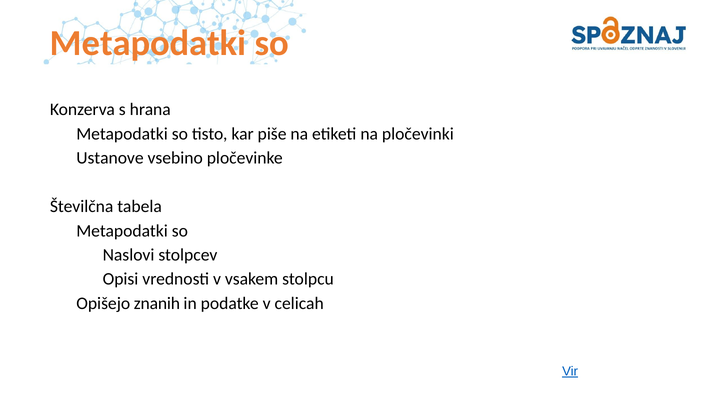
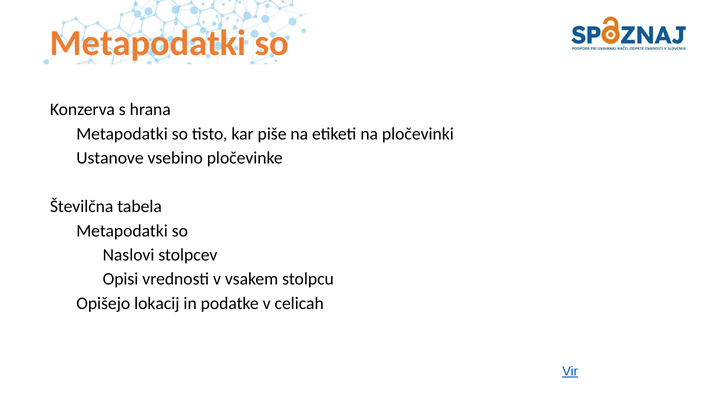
znanih: znanih -> lokacij (157, 304)
